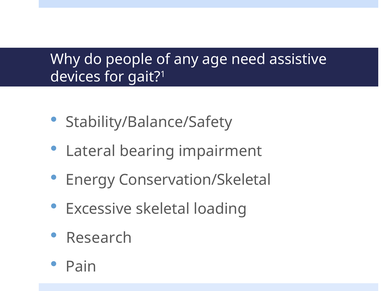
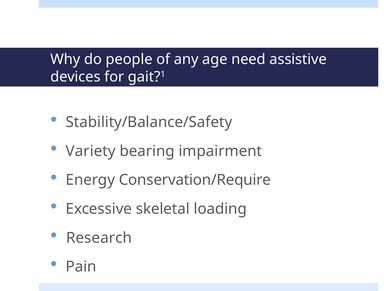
Lateral: Lateral -> Variety (91, 151)
Conservation/Skeletal: Conservation/Skeletal -> Conservation/Require (195, 180)
